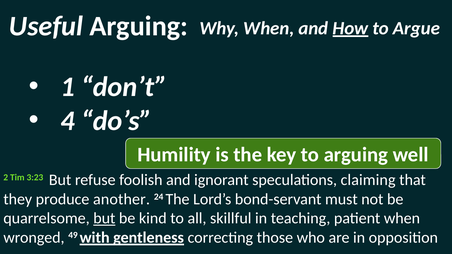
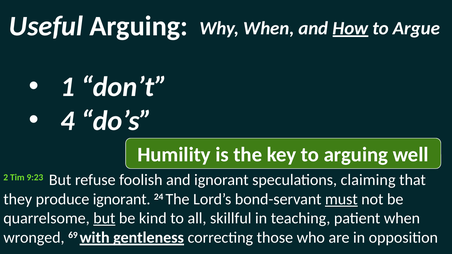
3:23: 3:23 -> 9:23 (35, 178)
produce another: another -> ignorant (122, 199)
must underline: none -> present (341, 199)
49: 49 -> 69 (73, 235)
